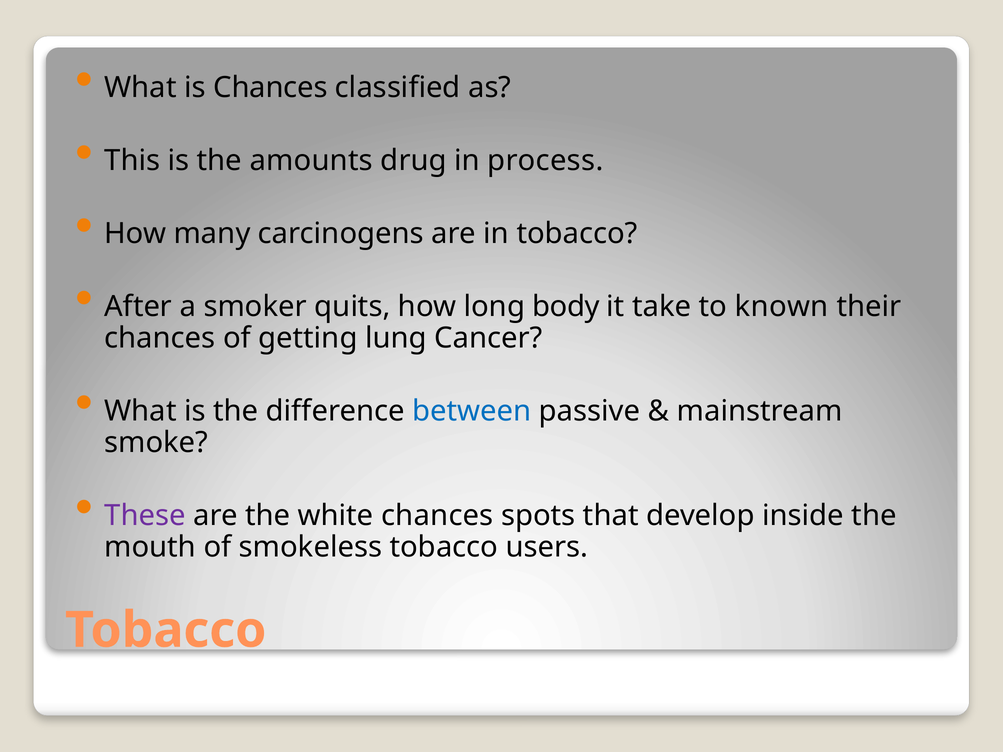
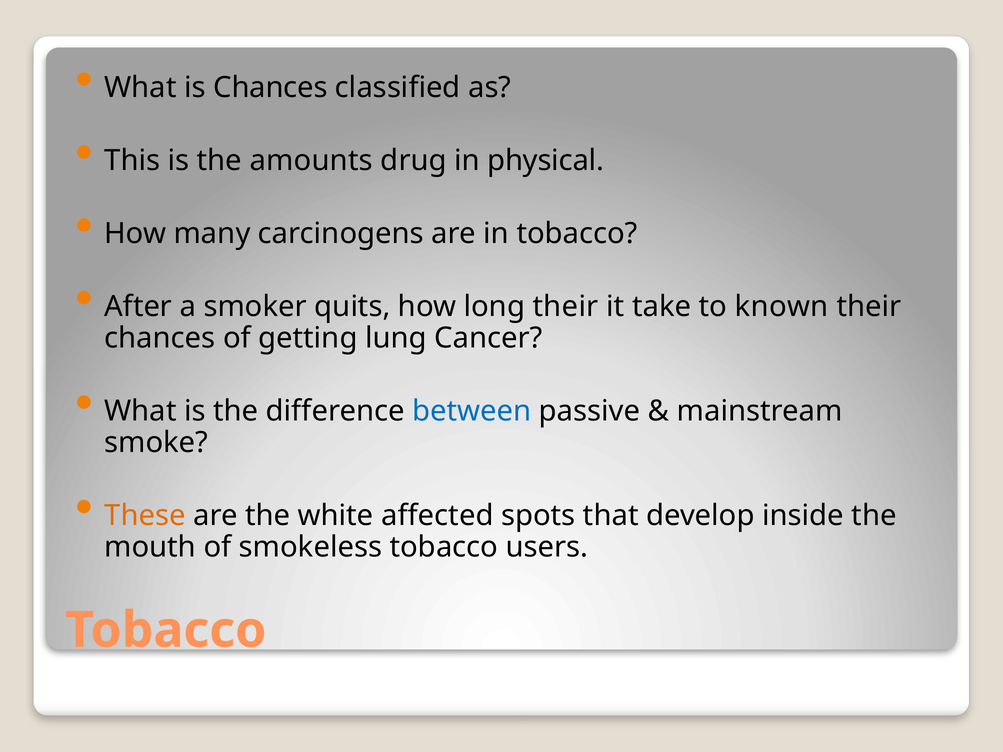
process: process -> physical (546, 161)
long body: body -> their (566, 307)
These colour: purple -> orange (145, 516)
white chances: chances -> affected (437, 516)
